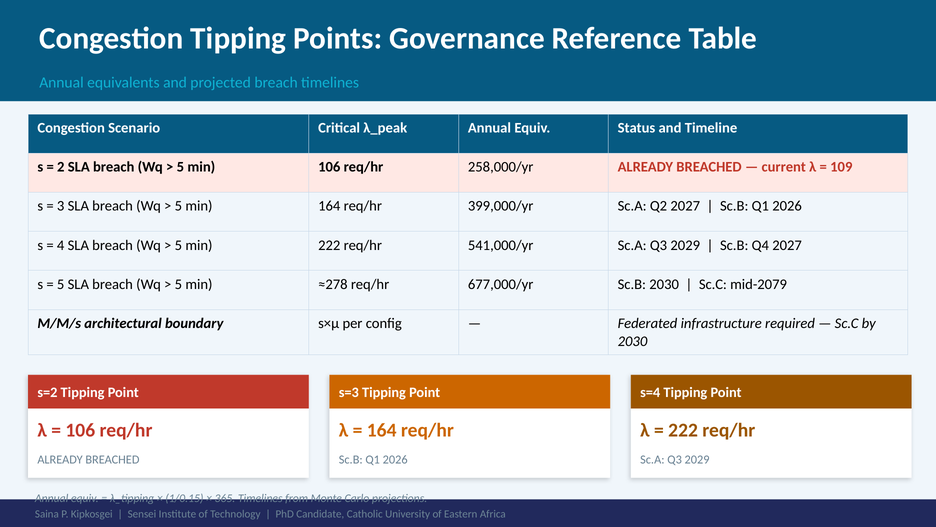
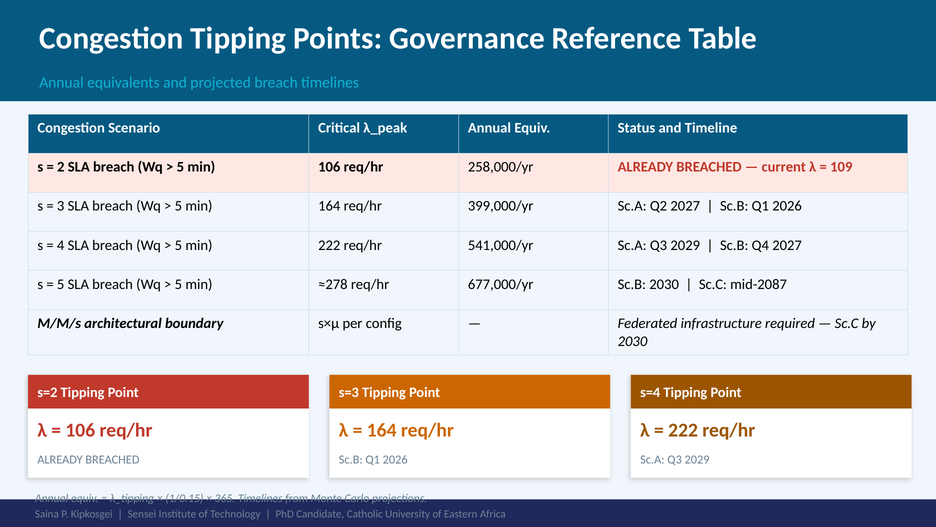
mid-2079: mid-2079 -> mid-2087 (759, 284)
